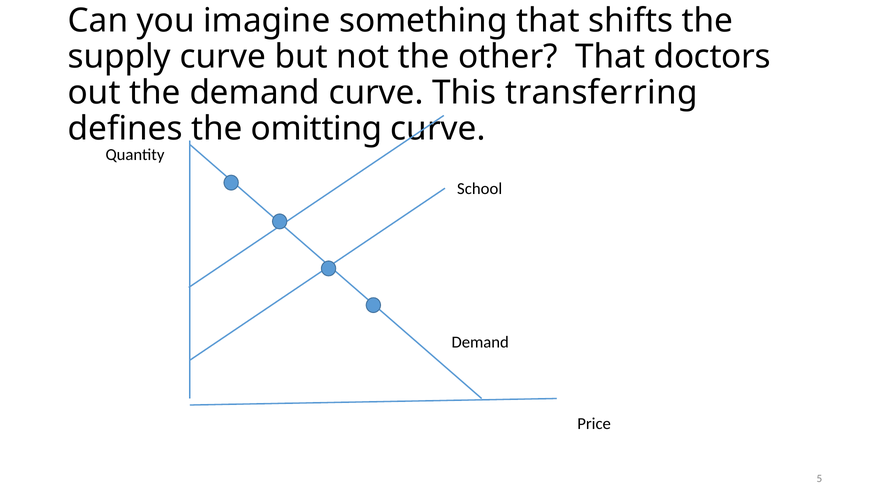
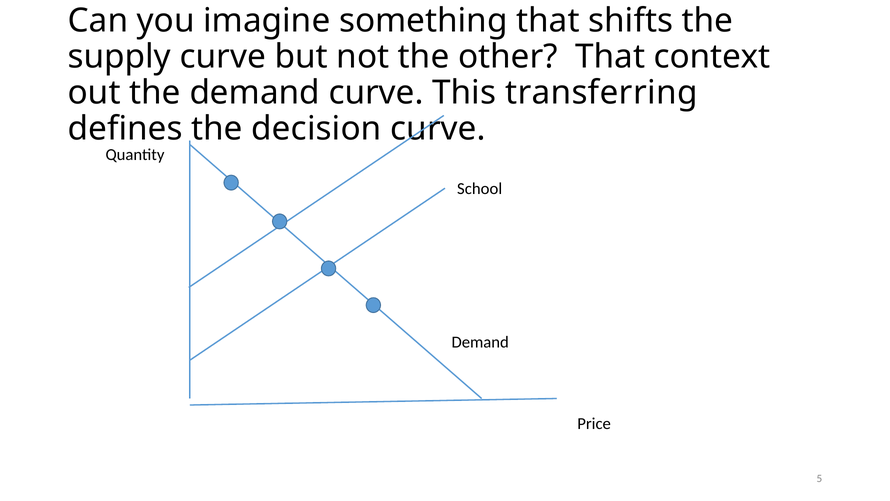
doctors: doctors -> context (712, 57)
omitting: omitting -> decision (316, 129)
